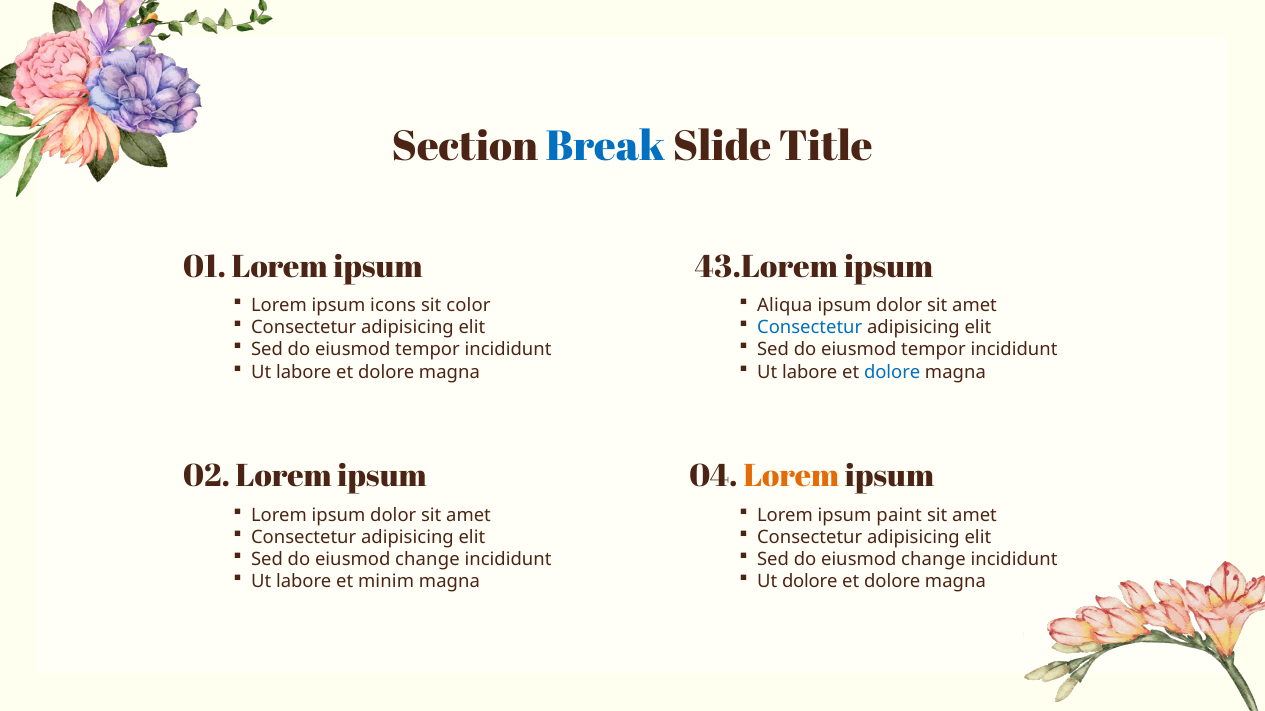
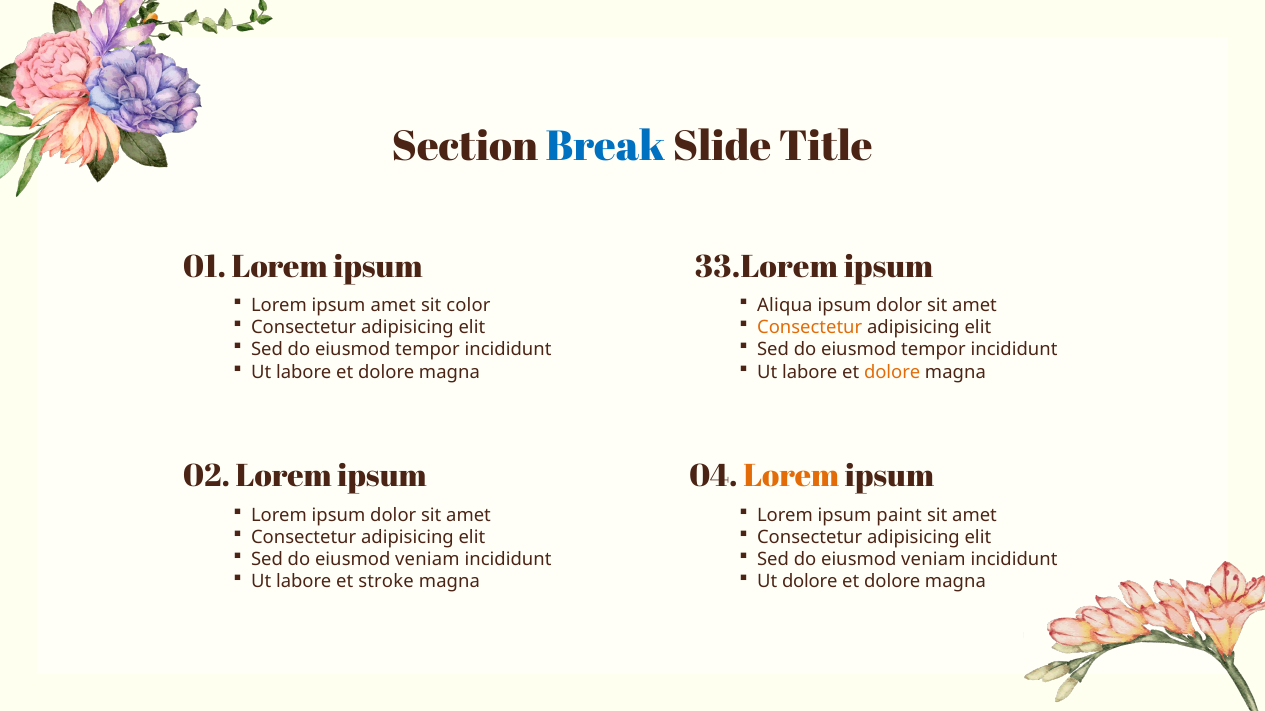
43.Lorem: 43.Lorem -> 33.Lorem (766, 267)
ipsum icons: icons -> amet (393, 306)
Consectetur colour: blue -> orange (810, 328)
dolore colour: blue -> orange (892, 372)
change: change -> veniam (427, 560)
change: change -> veniam (933, 560)
minim: minim -> stroke (386, 582)
